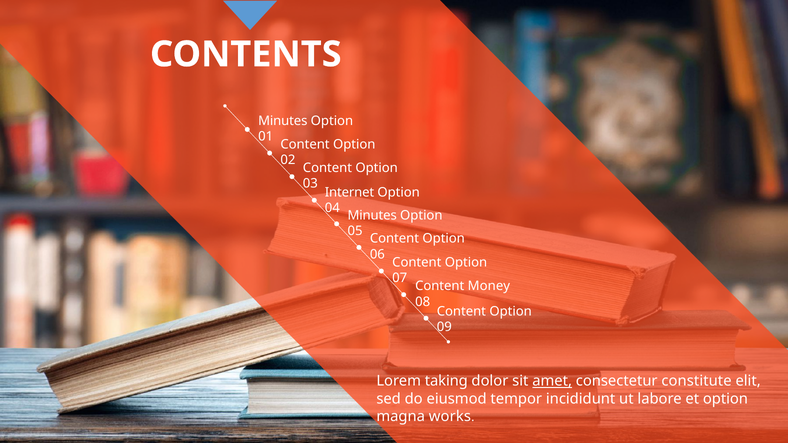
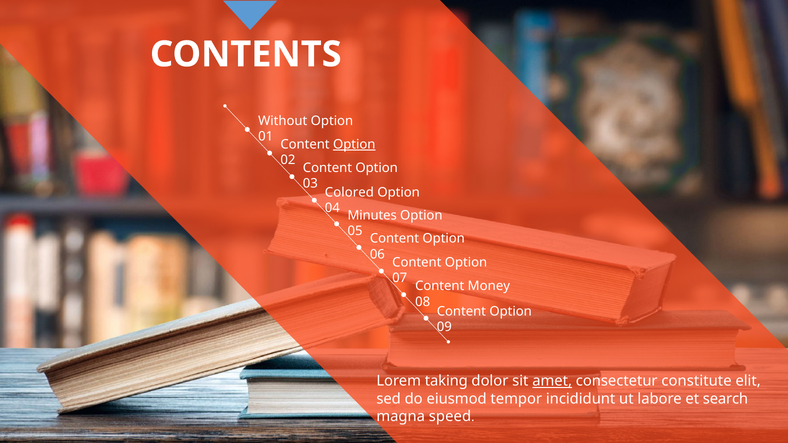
Minutes: Minutes -> Without (283, 121)
Option underline: none -> present (354, 144)
Internet: Internet -> Colored (349, 192)
et option: option -> search (725, 399)
works: works -> speed (450, 417)
